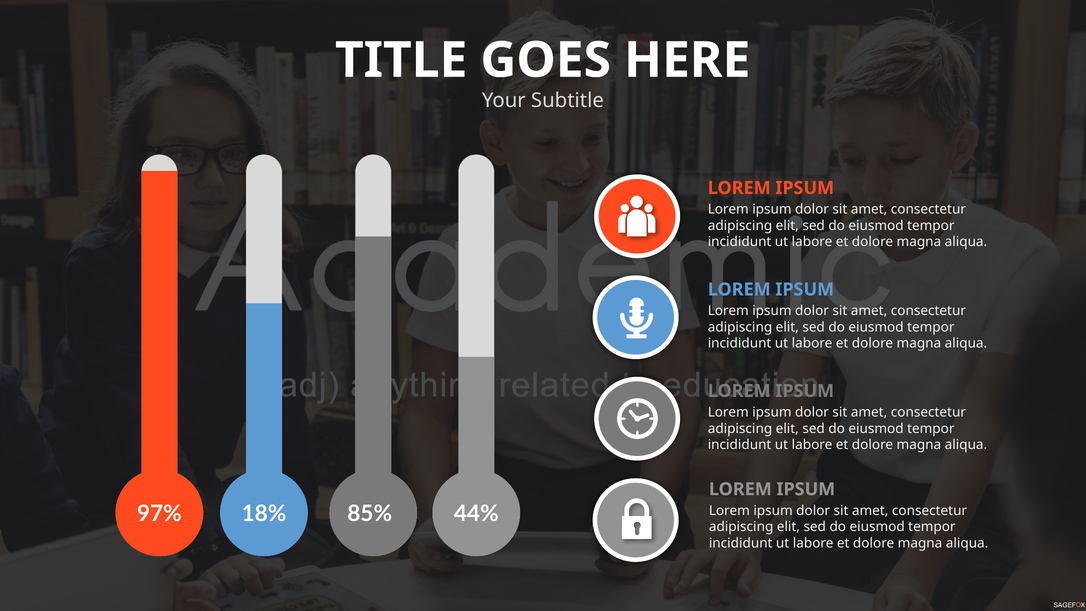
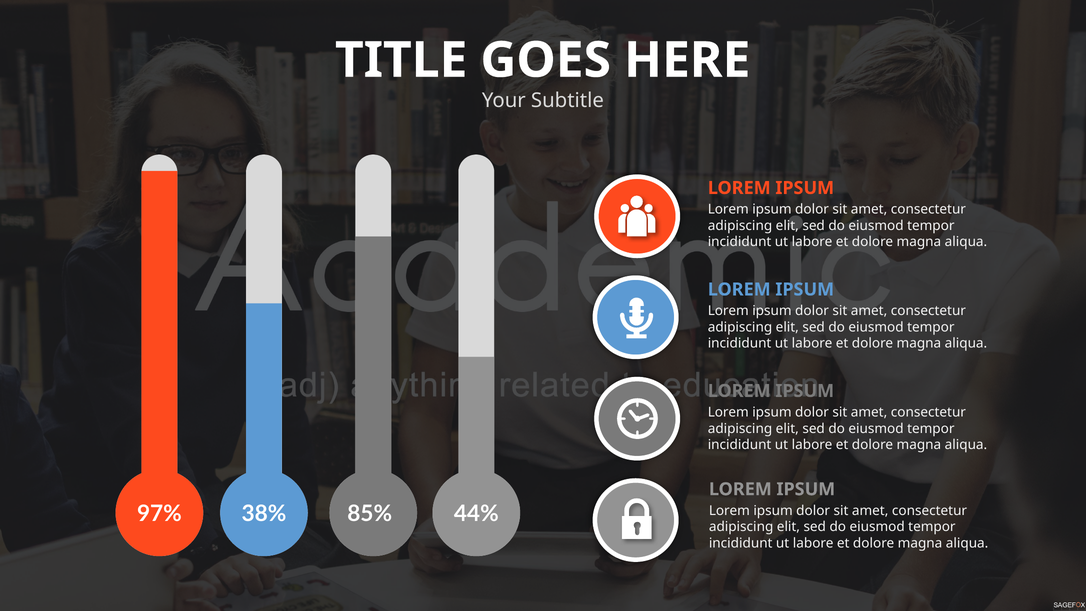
18%: 18% -> 38% (264, 514)
